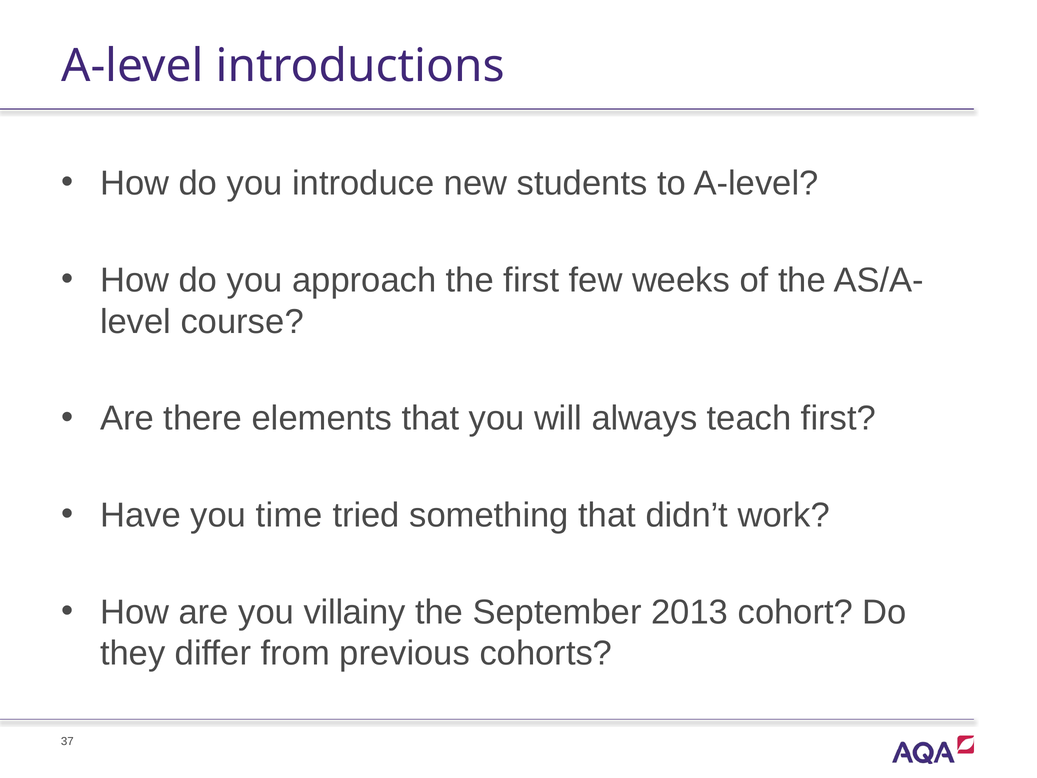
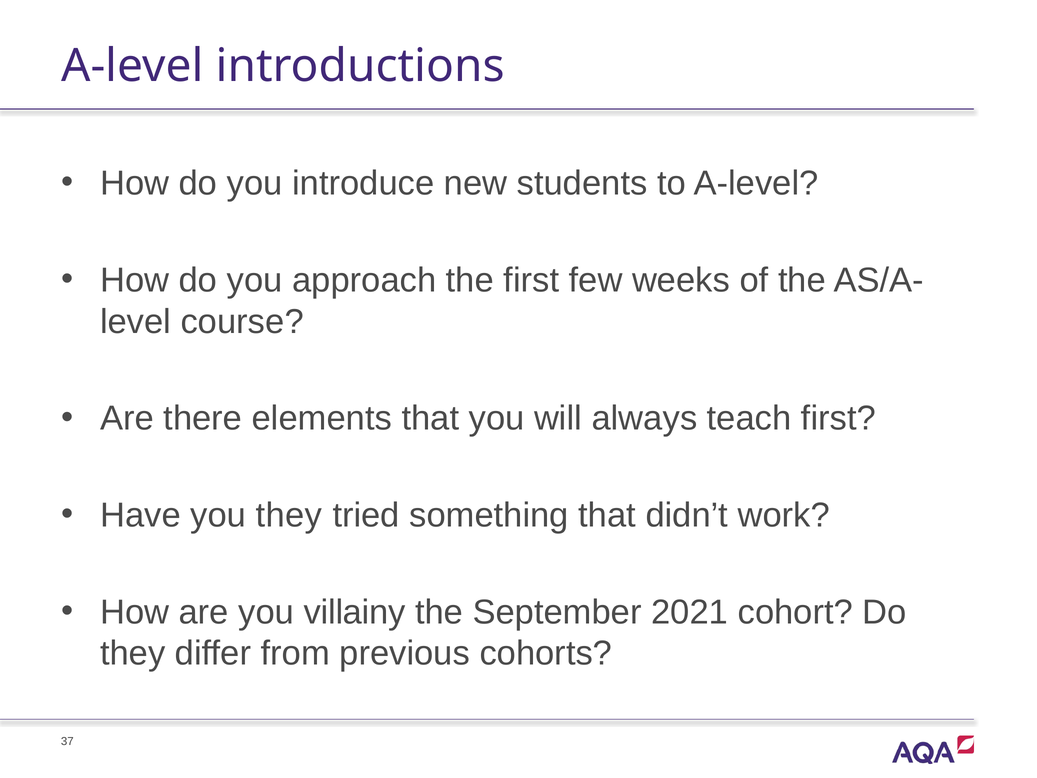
you time: time -> they (289, 515)
2013: 2013 -> 2021 (690, 612)
